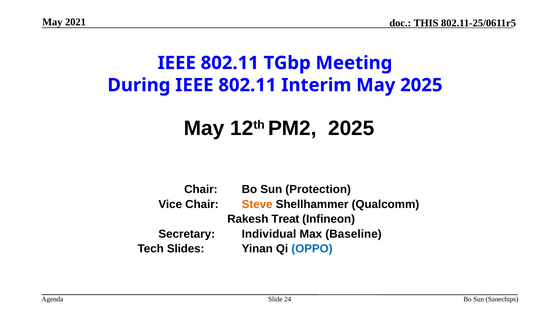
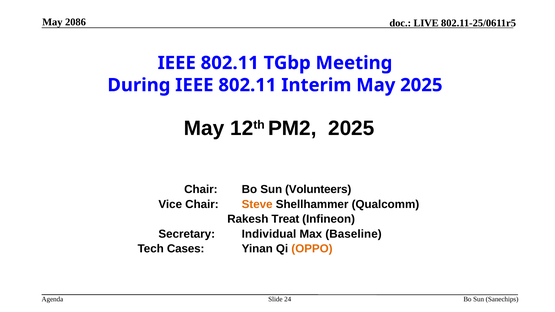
2021: 2021 -> 2086 (75, 22)
THIS: THIS -> LIVE (426, 23)
Protection: Protection -> Volunteers (318, 190)
Slides: Slides -> Cases (186, 249)
OPPO colour: blue -> orange (312, 249)
